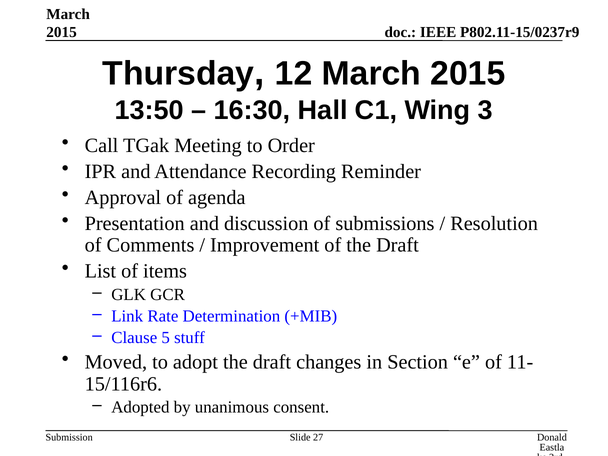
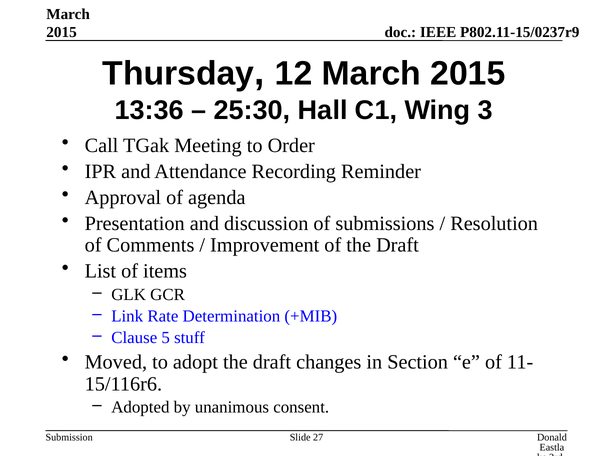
13:50: 13:50 -> 13:36 (149, 110)
16:30: 16:30 -> 25:30 (252, 110)
